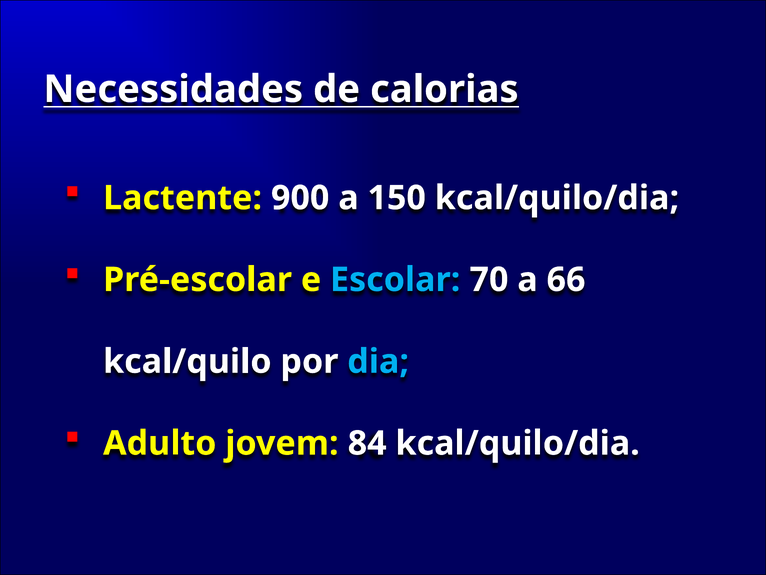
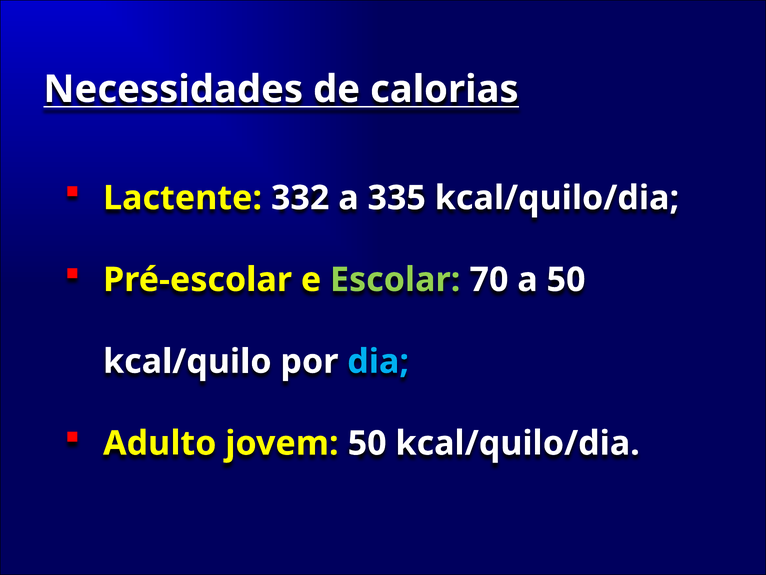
900: 900 -> 332 (300, 198)
150: 150 -> 335 (397, 198)
Escolar colour: light blue -> light green (395, 280)
a 66: 66 -> 50 (566, 280)
jovem 84: 84 -> 50 (367, 443)
